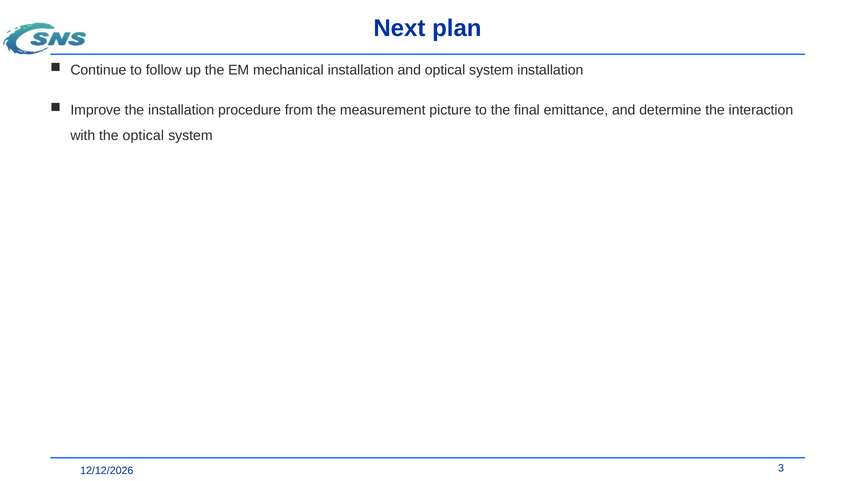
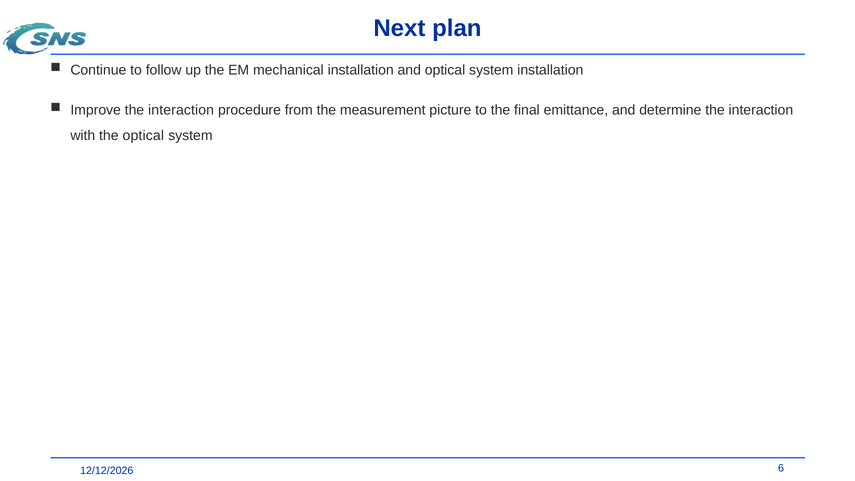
Improve the installation: installation -> interaction (181, 110)
3: 3 -> 6 (781, 468)
